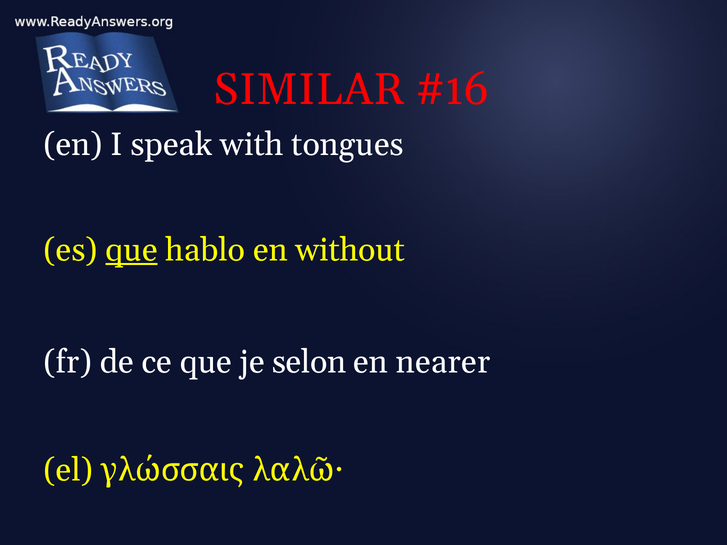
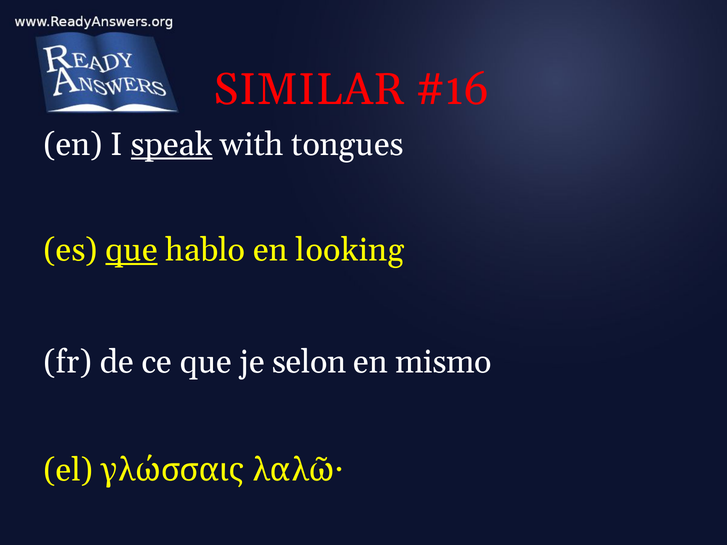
speak underline: none -> present (172, 145)
without: without -> looking (350, 250)
nearer: nearer -> mismo (444, 362)
